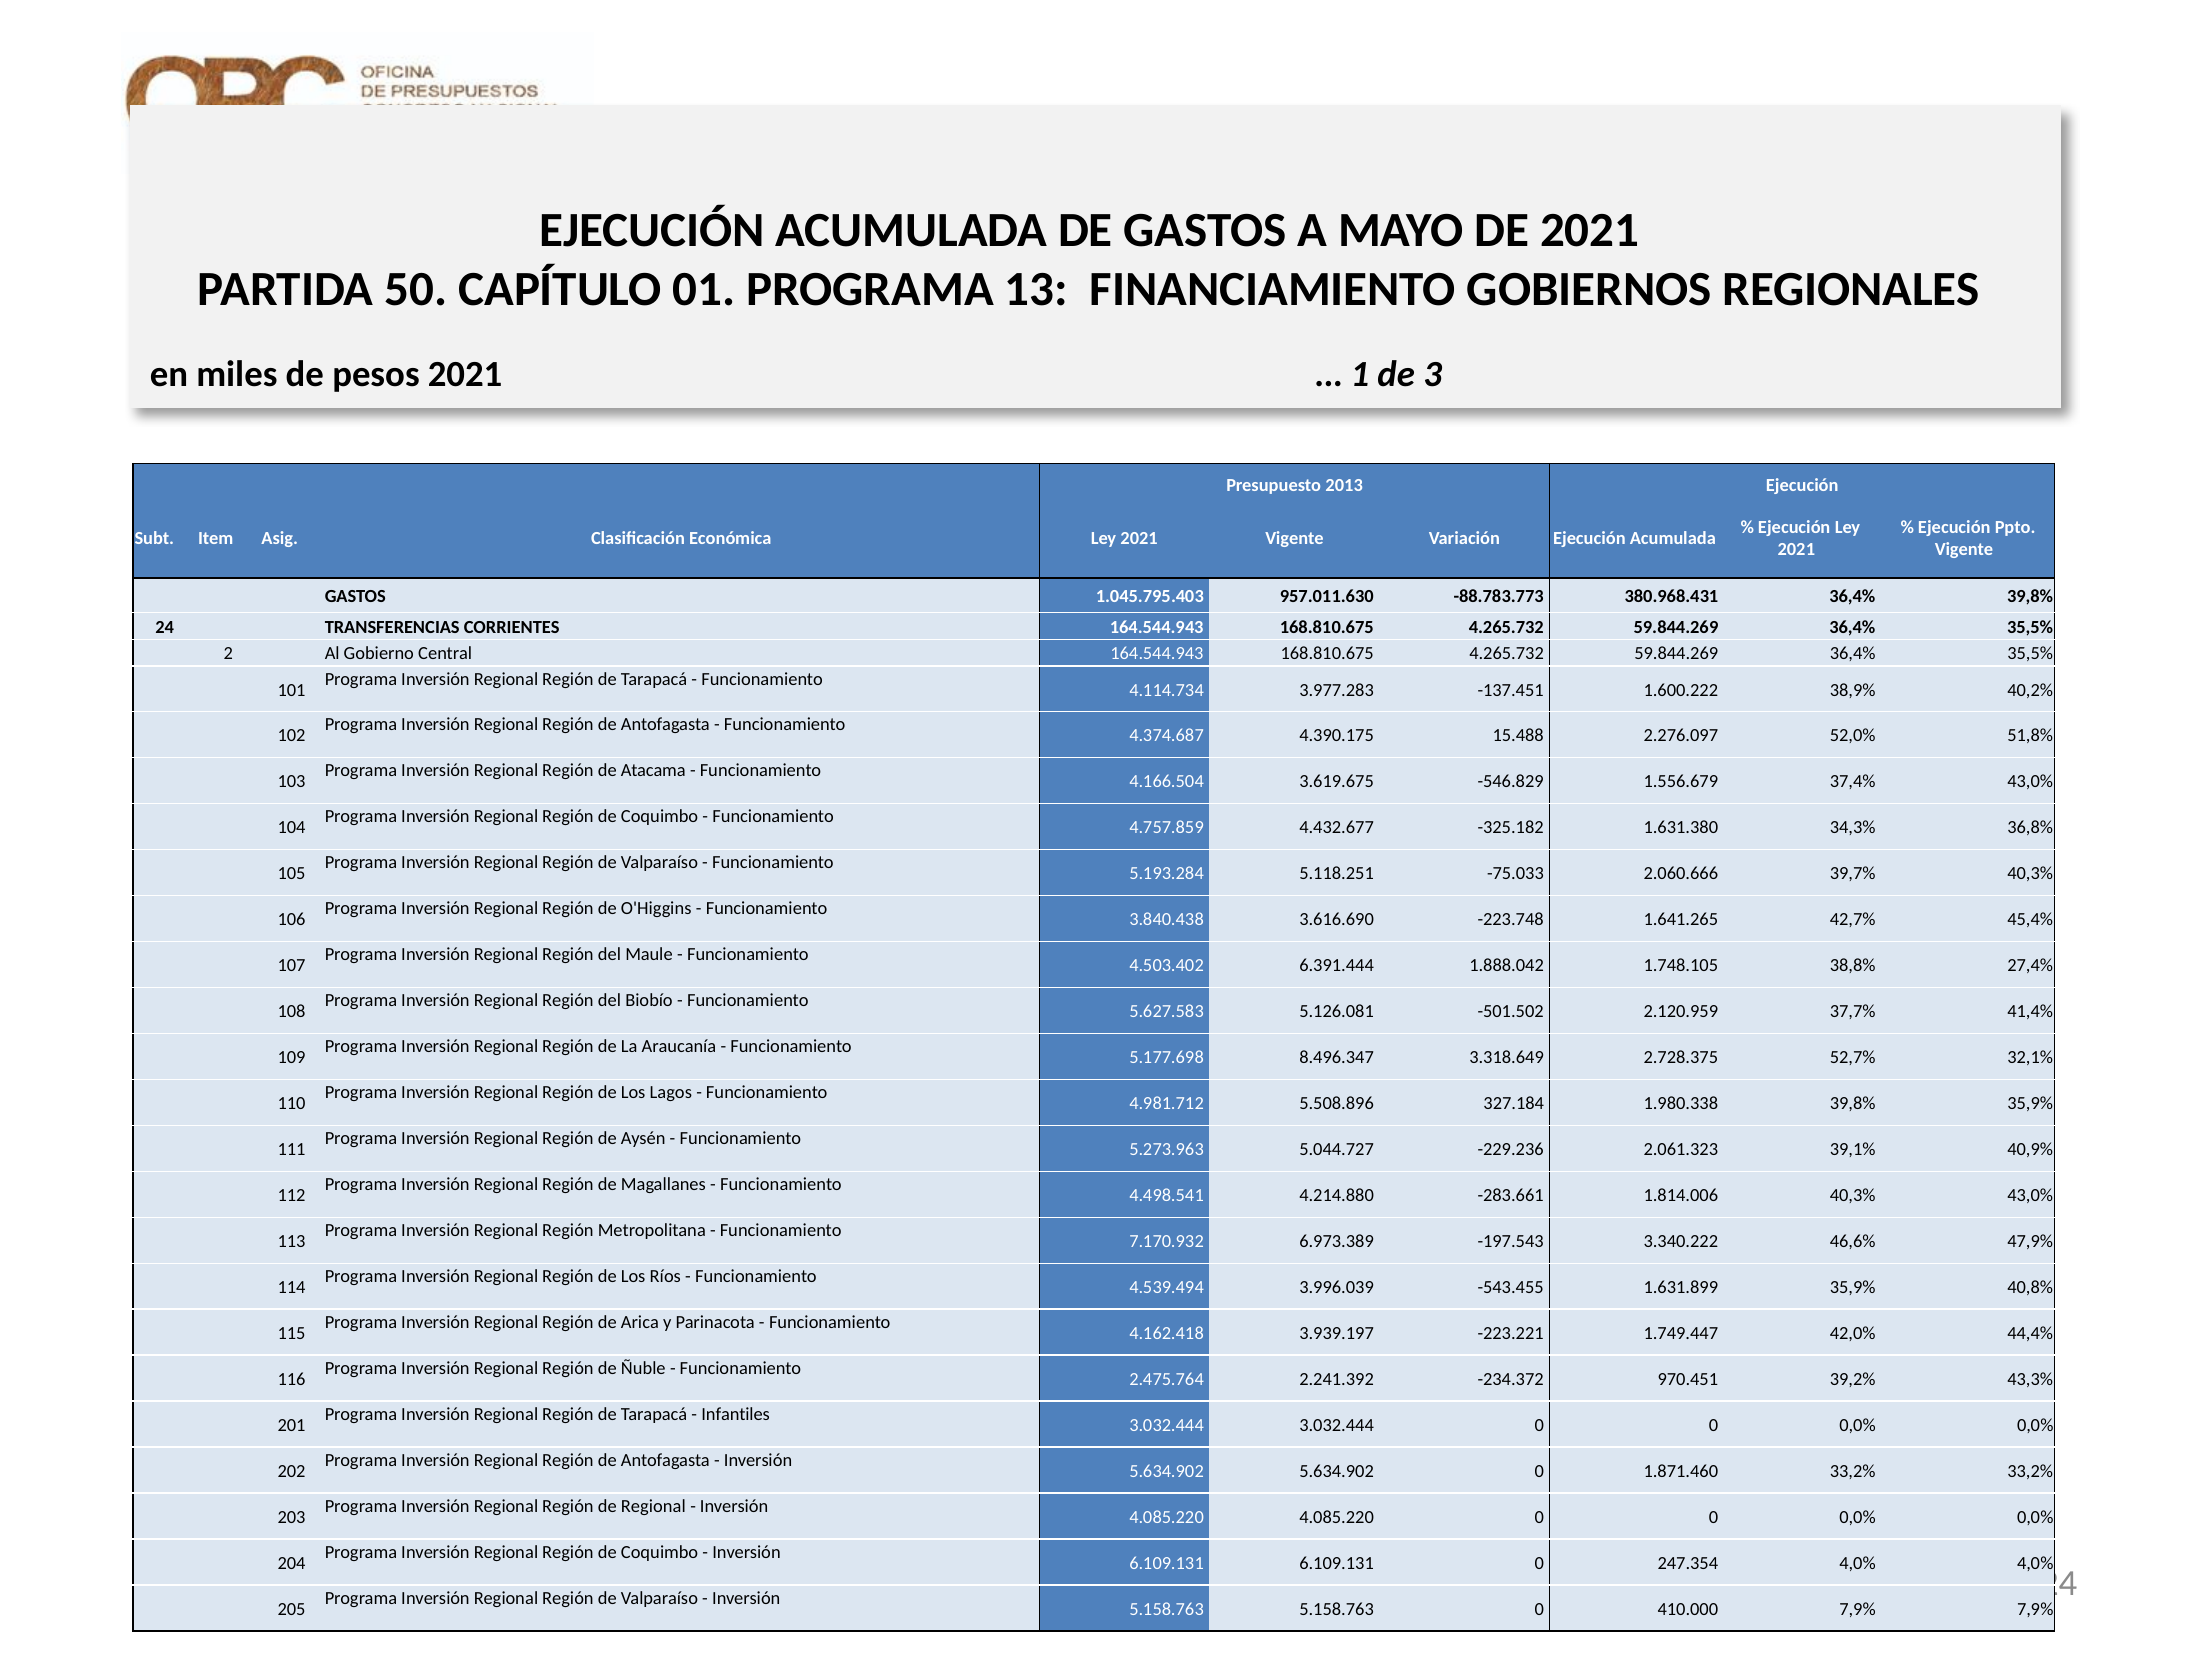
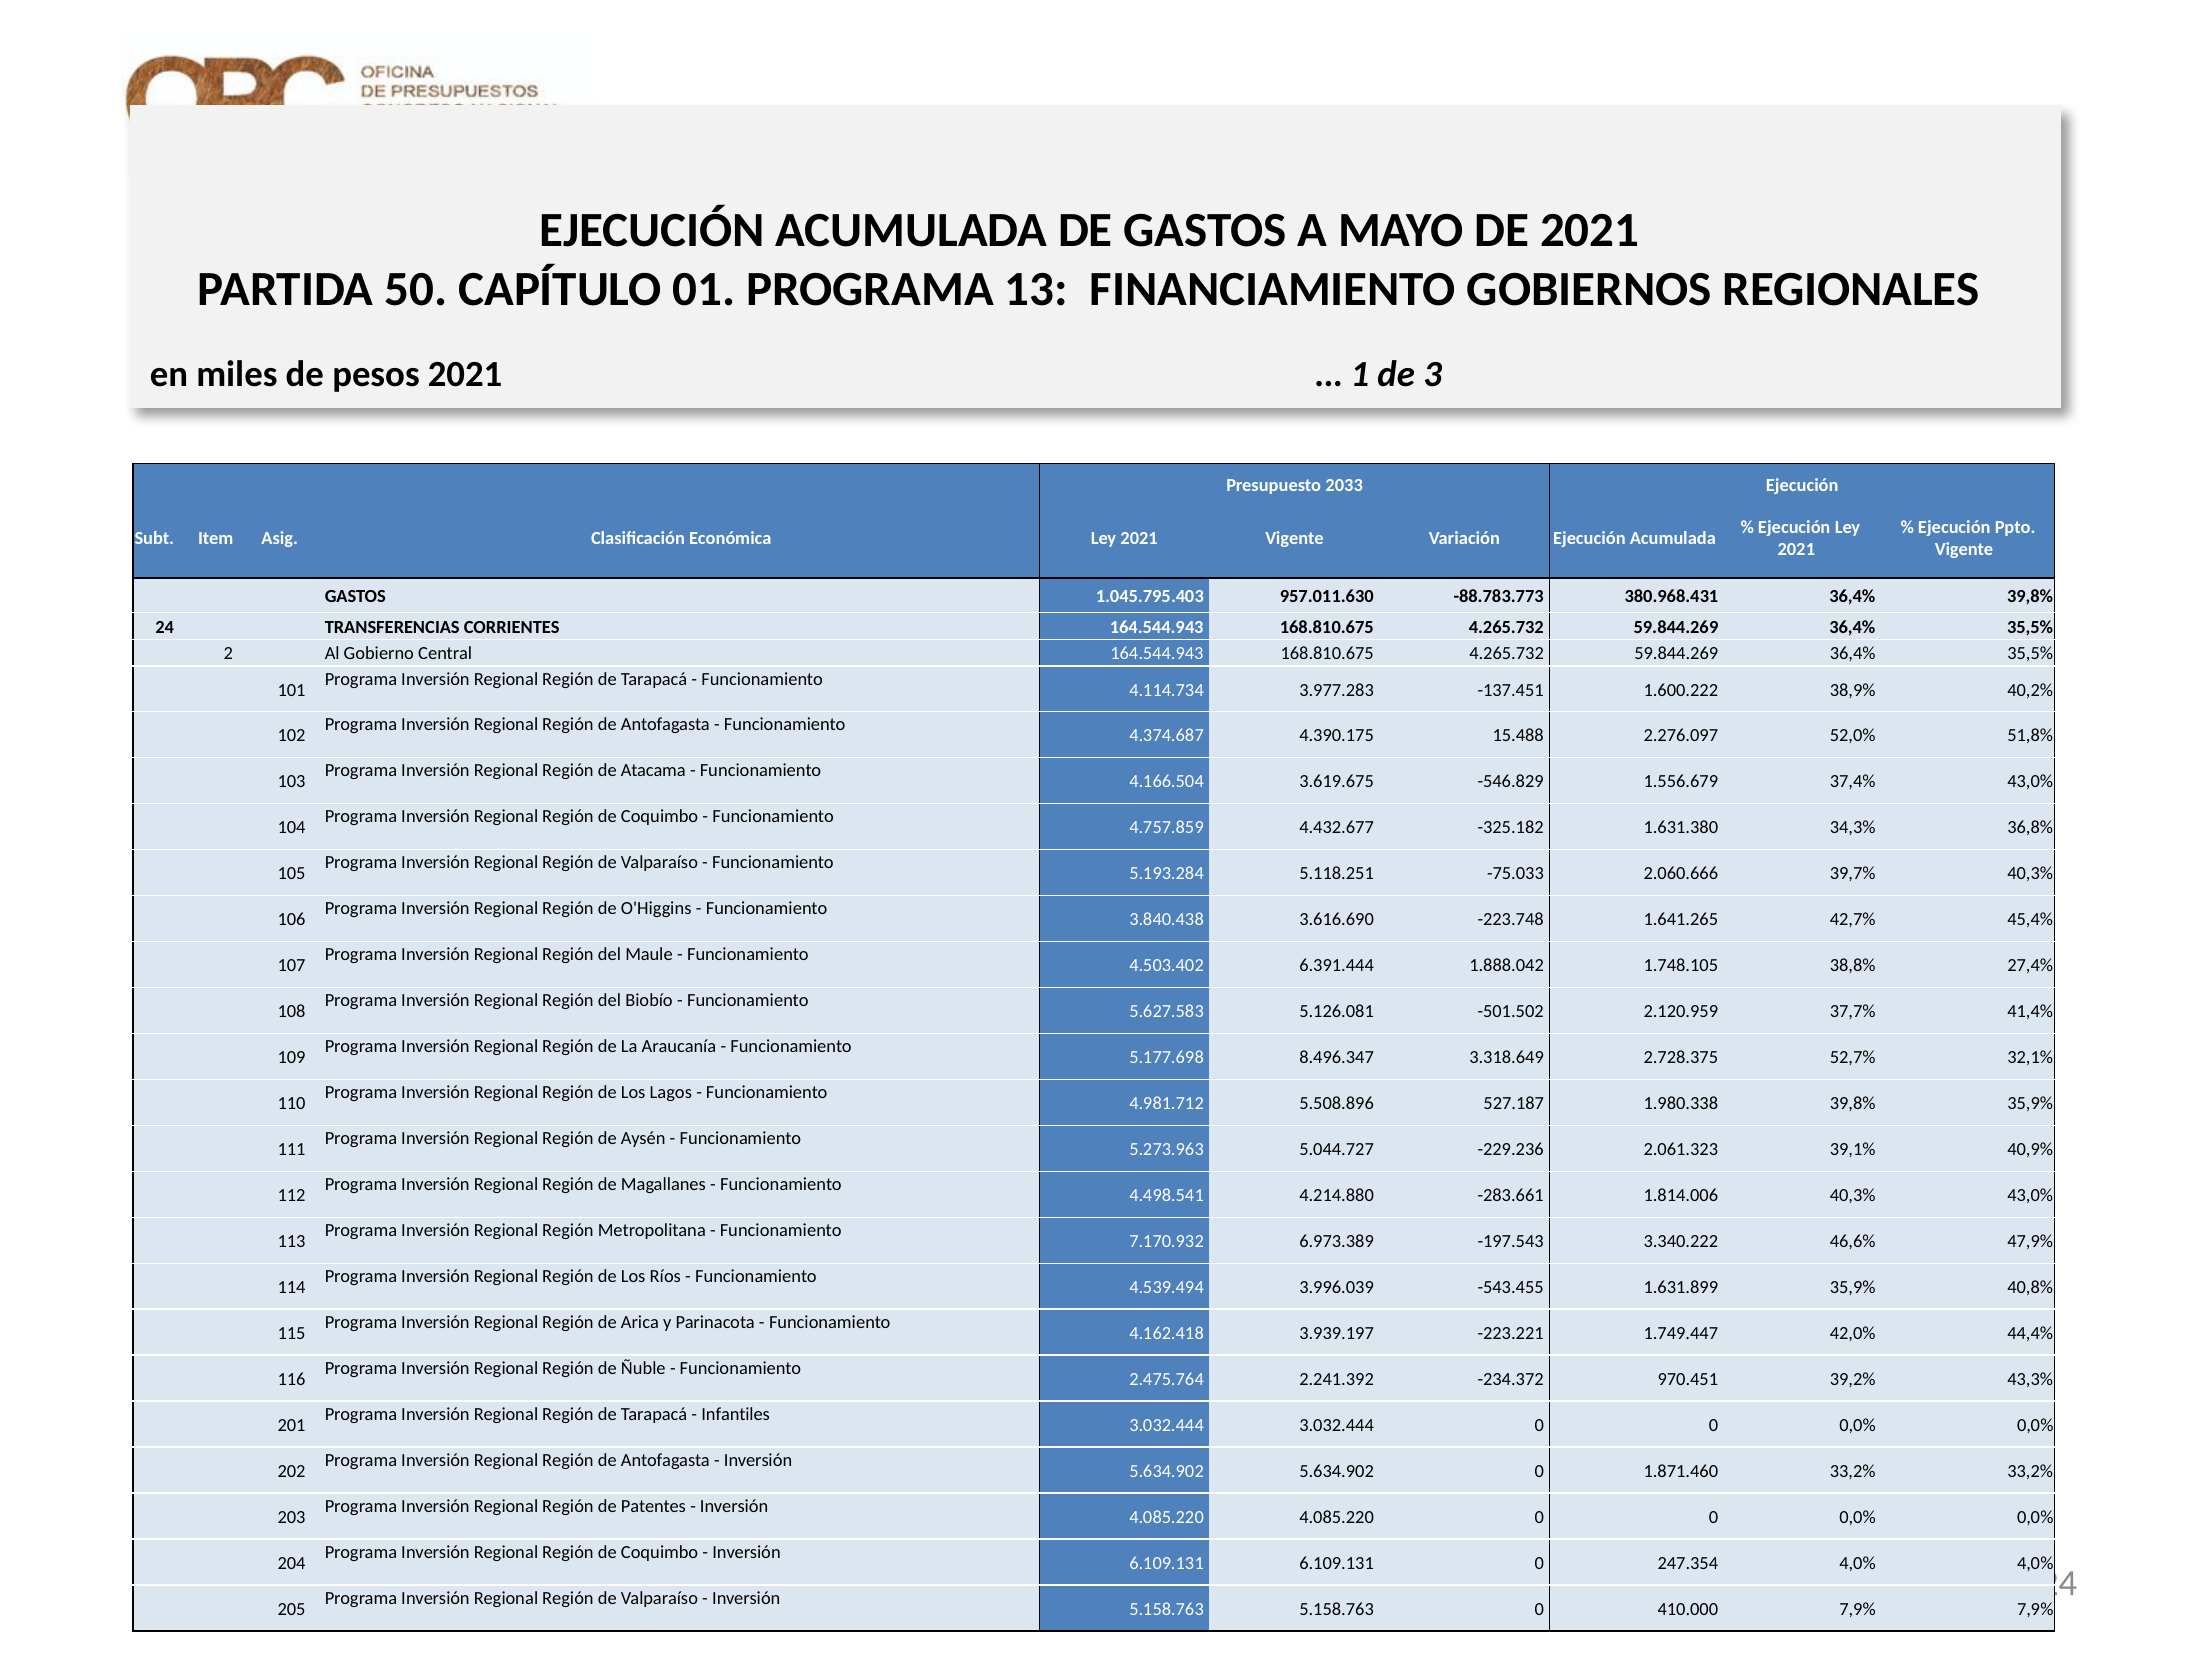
2013: 2013 -> 2033 (1344, 486)
327.184: 327.184 -> 527.187 (1514, 1103)
de Regional: Regional -> Patentes (653, 1506)
